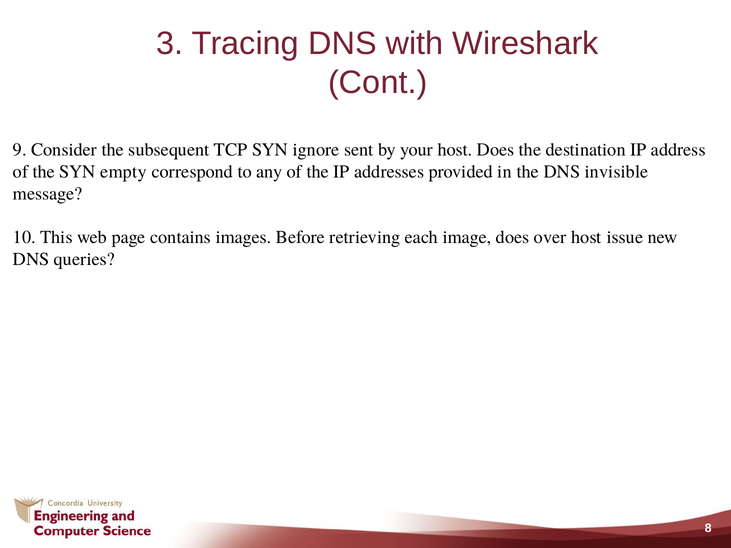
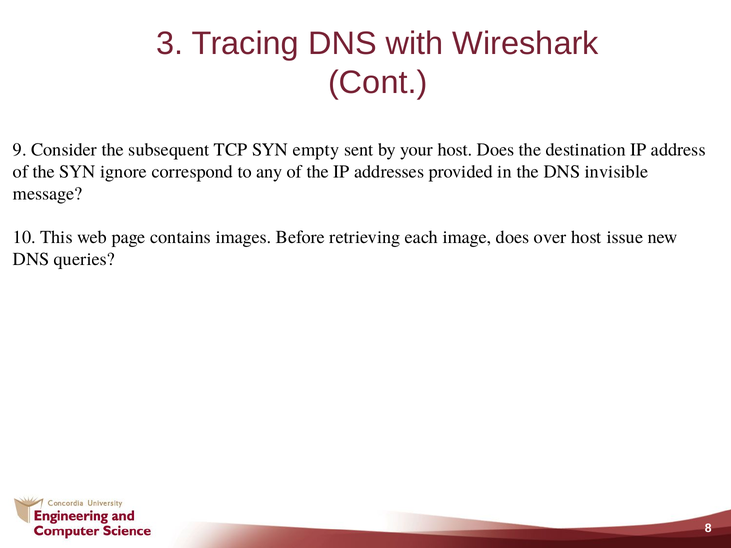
ignore: ignore -> empty (316, 150)
empty: empty -> ignore (124, 172)
